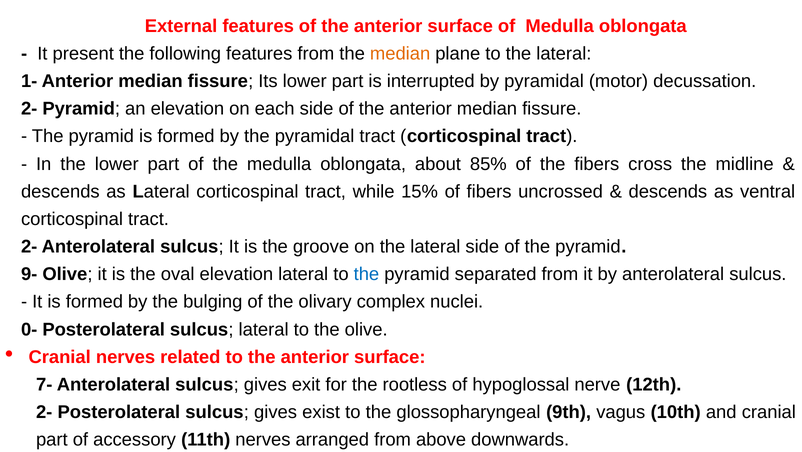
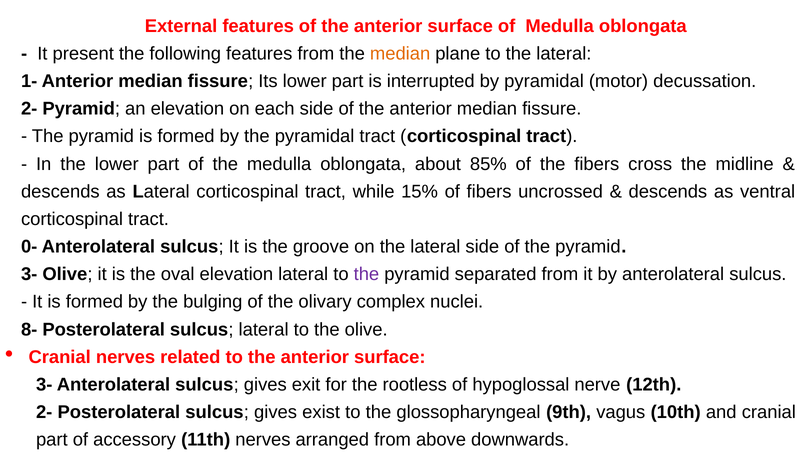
2-: 2- -> 0- (29, 247)
9-: 9- -> 3- (29, 274)
the colour: blue -> purple (366, 274)
0-: 0- -> 8- (29, 330)
7-: 7- -> 3- (44, 385)
